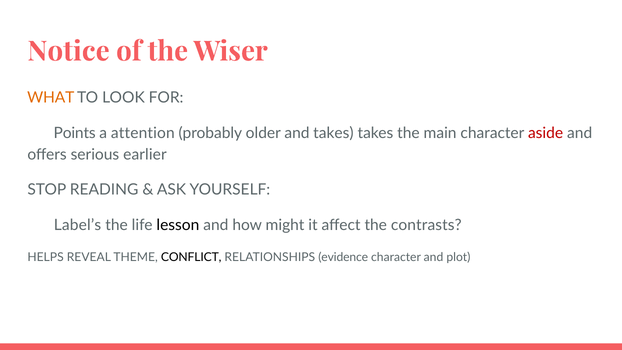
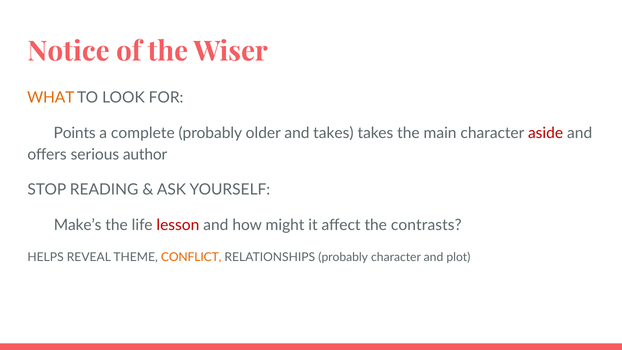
attention: attention -> complete (143, 133)
earlier: earlier -> author (145, 155)
Label’s: Label’s -> Make’s (78, 225)
lesson colour: black -> red (178, 225)
CONFLICT colour: black -> orange (191, 257)
RELATIONSHIPS evidence: evidence -> probably (343, 257)
